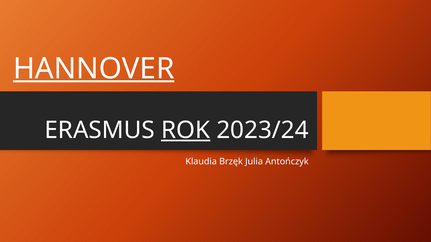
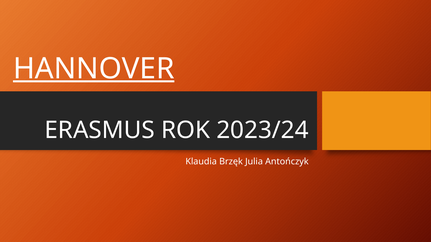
ROK underline: present -> none (186, 130)
